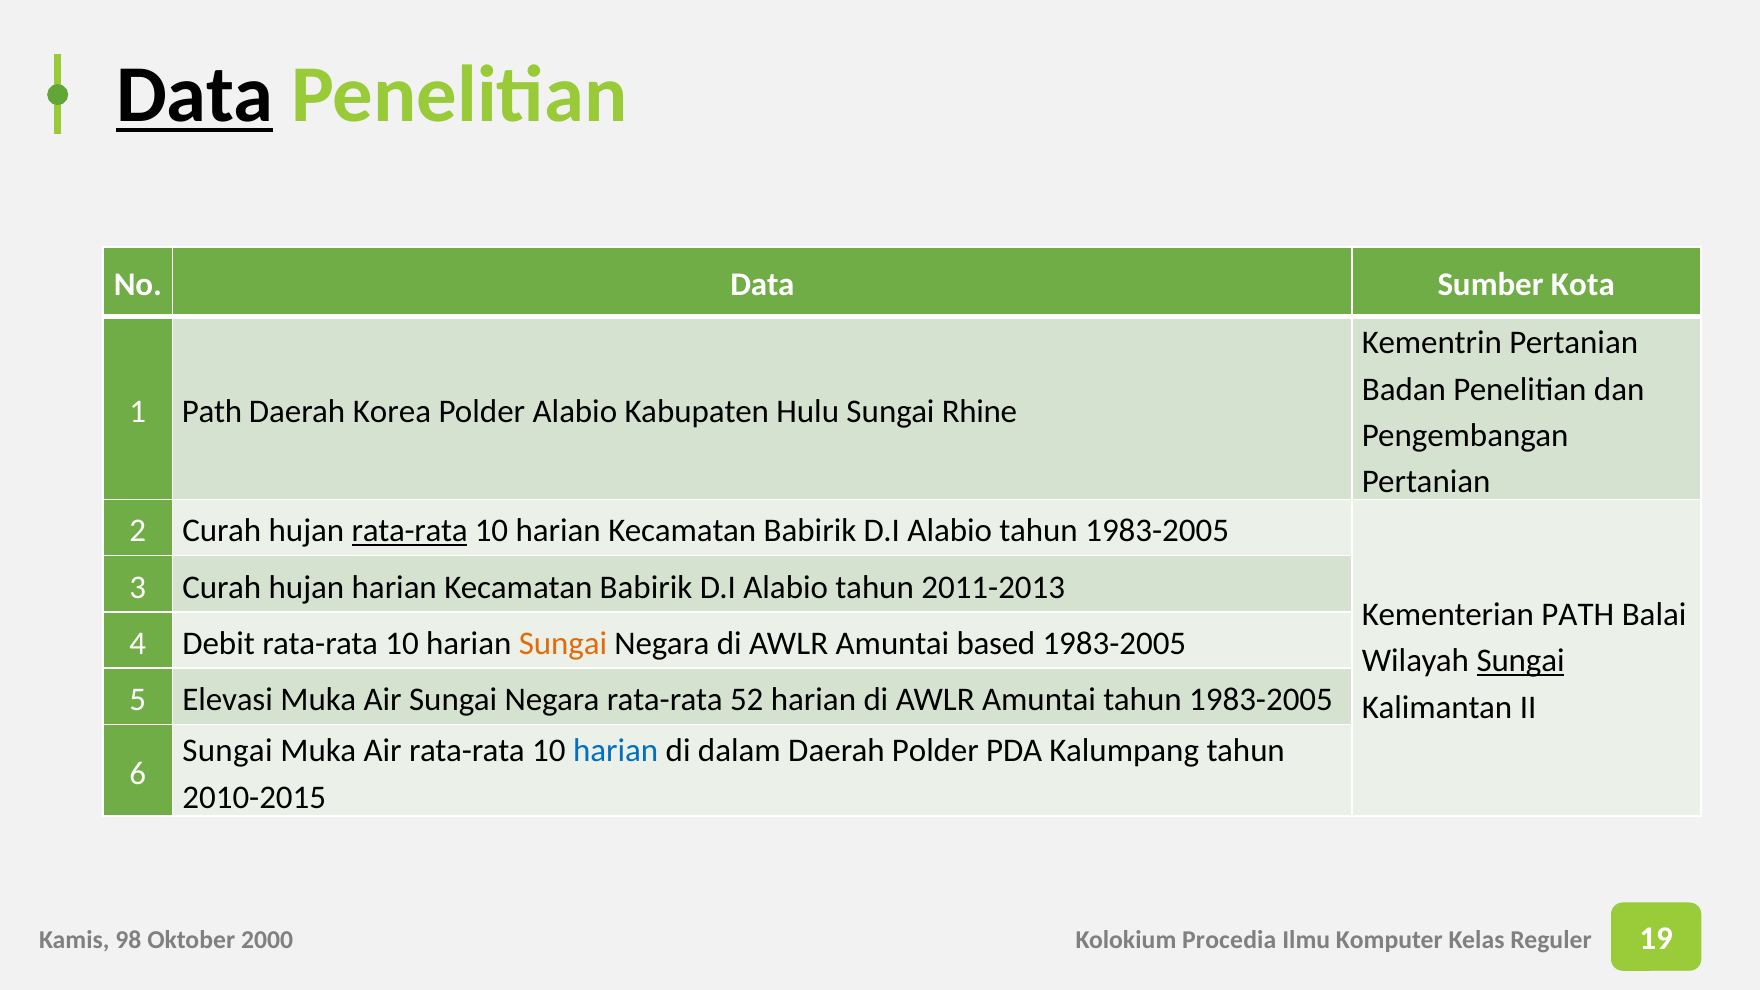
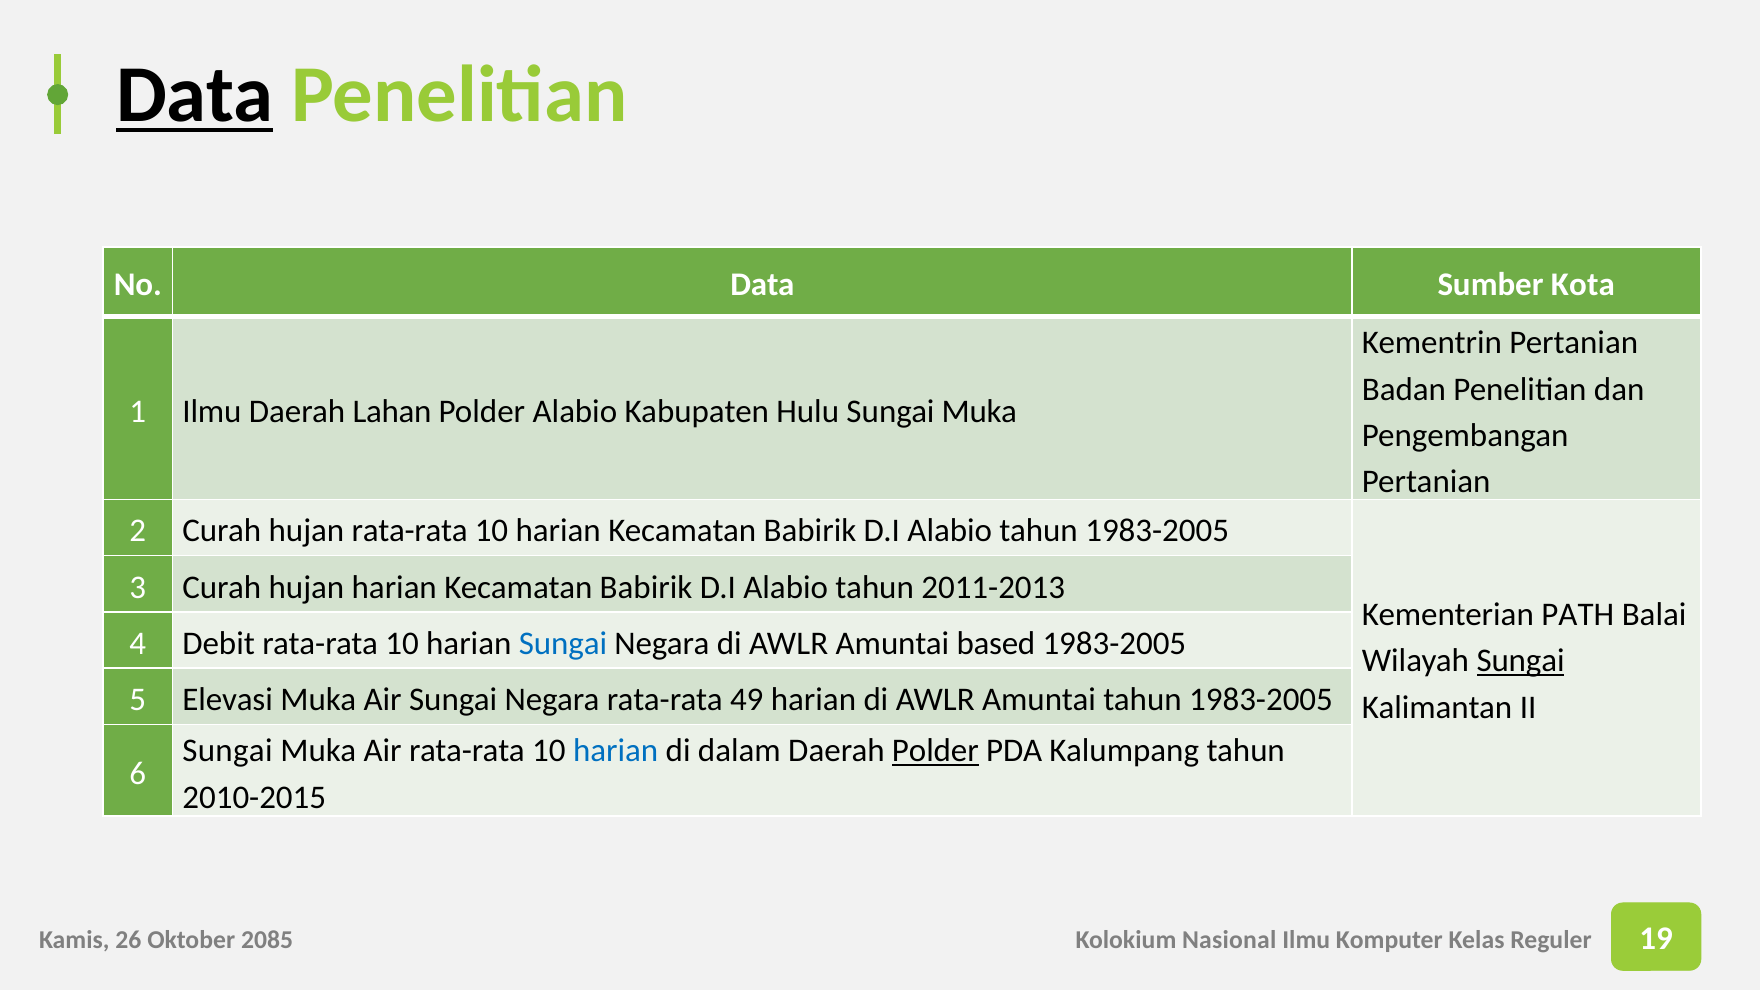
1 Path: Path -> Ilmu (212, 411)
Korea: Korea -> Lahan (392, 411)
Hulu Sungai Rhine: Rhine -> Muka (979, 411)
rata-rata underline: present -> none (410, 531)
Sungai colour: orange -> blue (563, 643)
52: 52 -> 49 (747, 700)
Polder underline: none -> present (935, 751)
98: 98 -> 26 (128, 940)
2000: 2000 -> 2085 (267, 940)
Procedia: Procedia -> Nasional (1229, 940)
